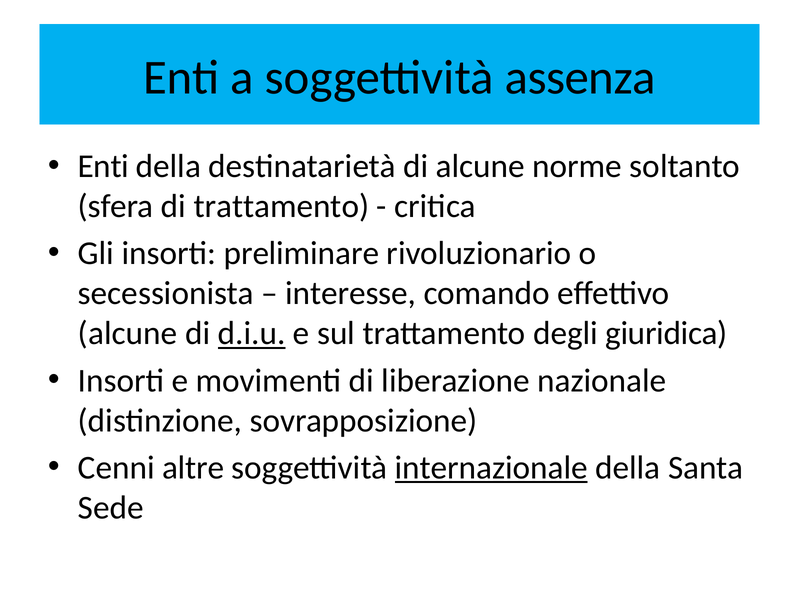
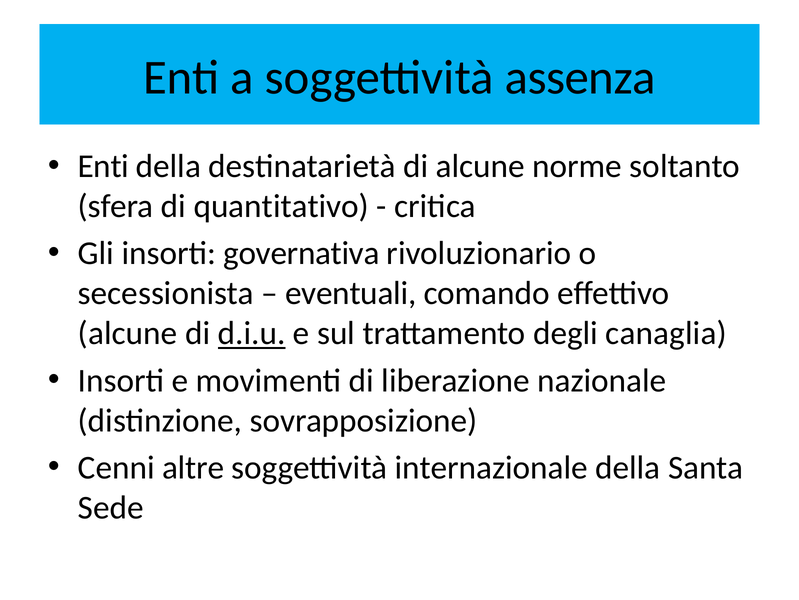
di trattamento: trattamento -> quantitativo (281, 206)
preliminare: preliminare -> governativa (302, 253)
interesse: interesse -> eventuali (351, 293)
giuridica: giuridica -> canaglia (666, 333)
internazionale underline: present -> none (491, 467)
